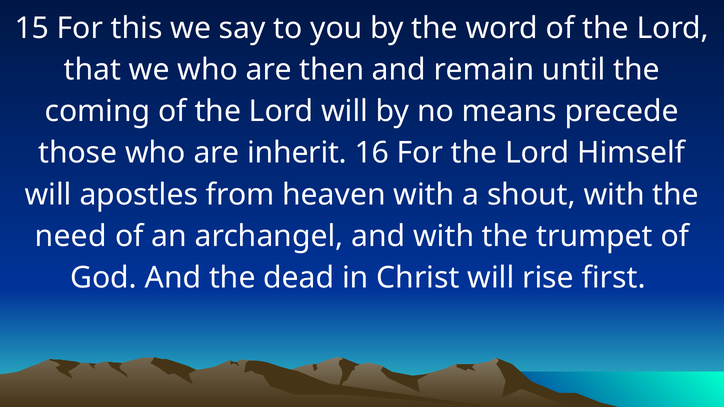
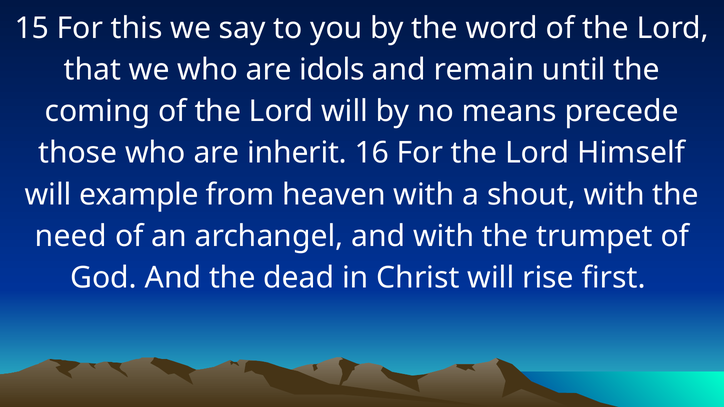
then: then -> idols (332, 70)
apostles: apostles -> example (139, 195)
